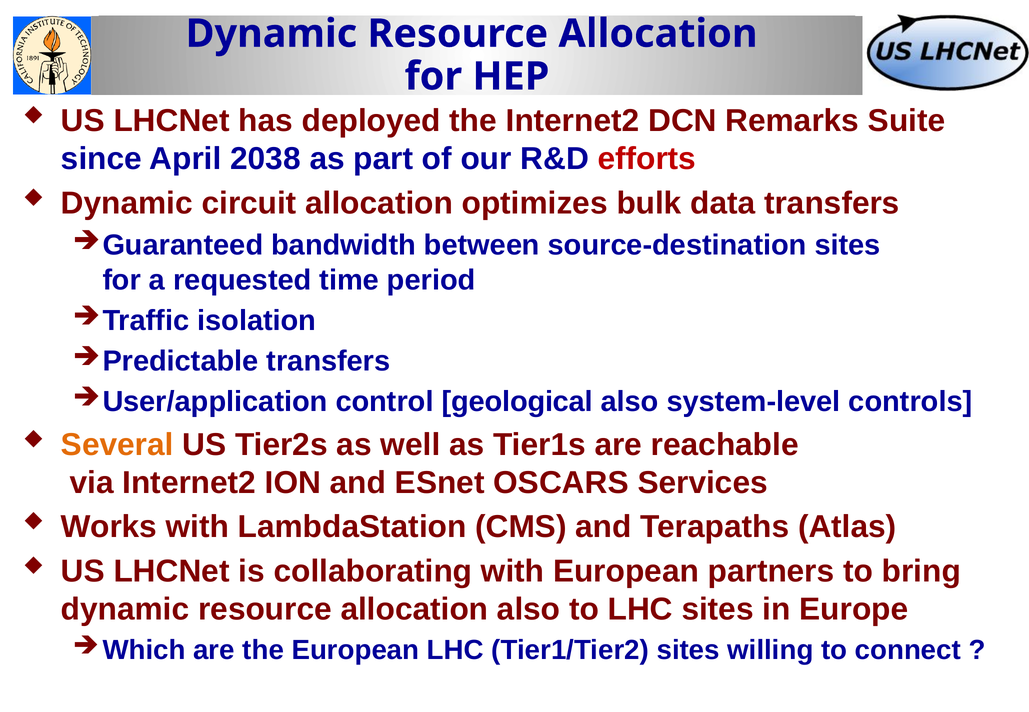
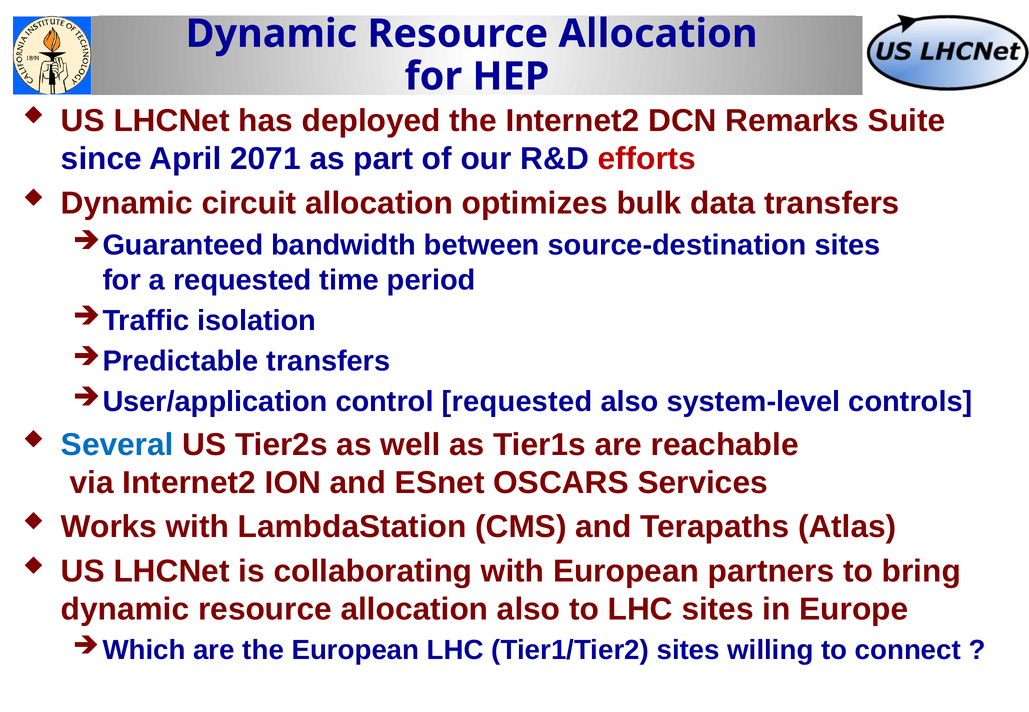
2038: 2038 -> 2071 (265, 159)
control geological: geological -> requested (517, 402)
Several colour: orange -> blue (117, 445)
